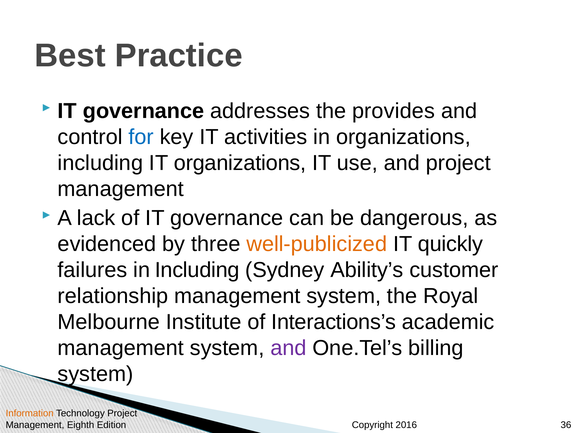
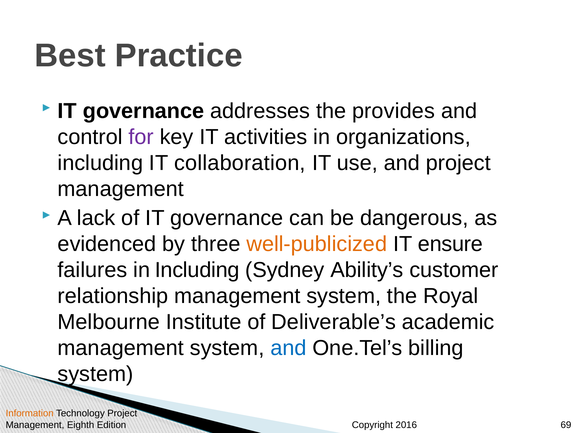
for colour: blue -> purple (141, 137)
IT organizations: organizations -> collaboration (240, 163)
quickly: quickly -> ensure (450, 244)
Interactions’s: Interactions’s -> Deliverable’s (334, 322)
and colour: purple -> blue (288, 348)
36: 36 -> 69 (566, 425)
